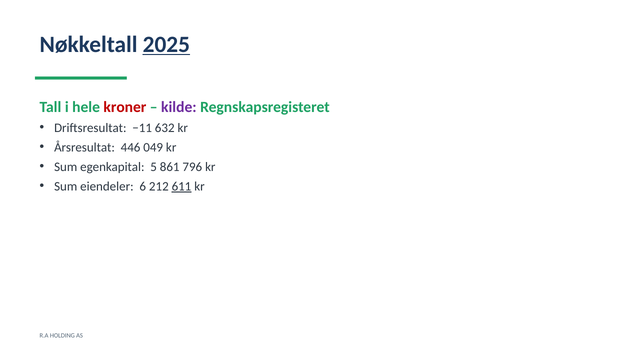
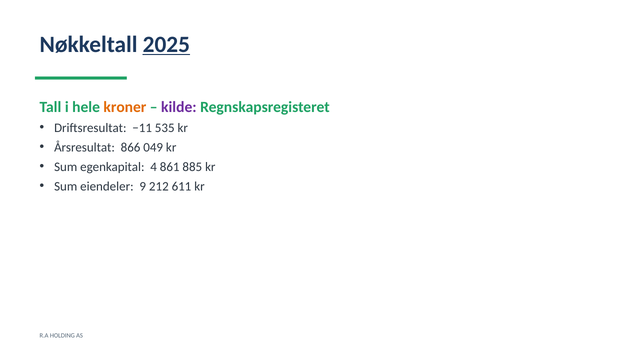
kroner colour: red -> orange (125, 107)
632: 632 -> 535 (165, 128)
446: 446 -> 866 (131, 147)
5: 5 -> 4 (154, 167)
796: 796 -> 885 (192, 167)
6: 6 -> 9 (143, 186)
611 underline: present -> none (181, 186)
